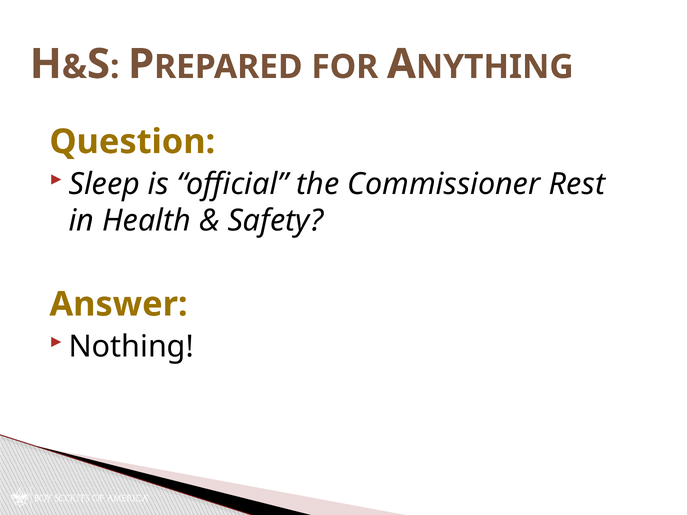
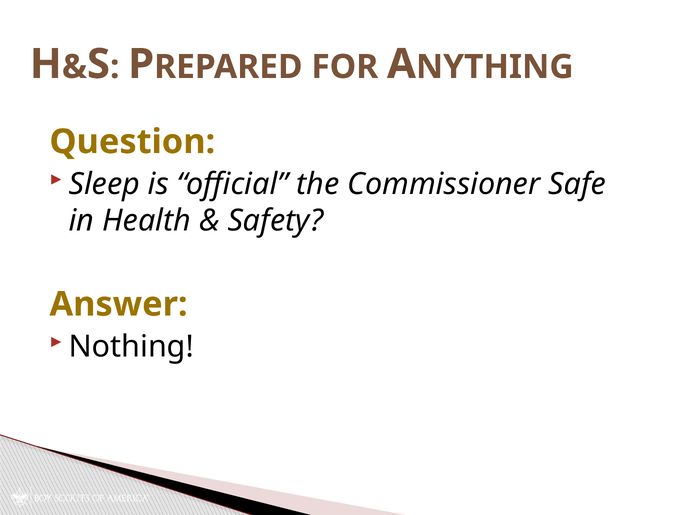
Rest: Rest -> Safe (577, 184)
